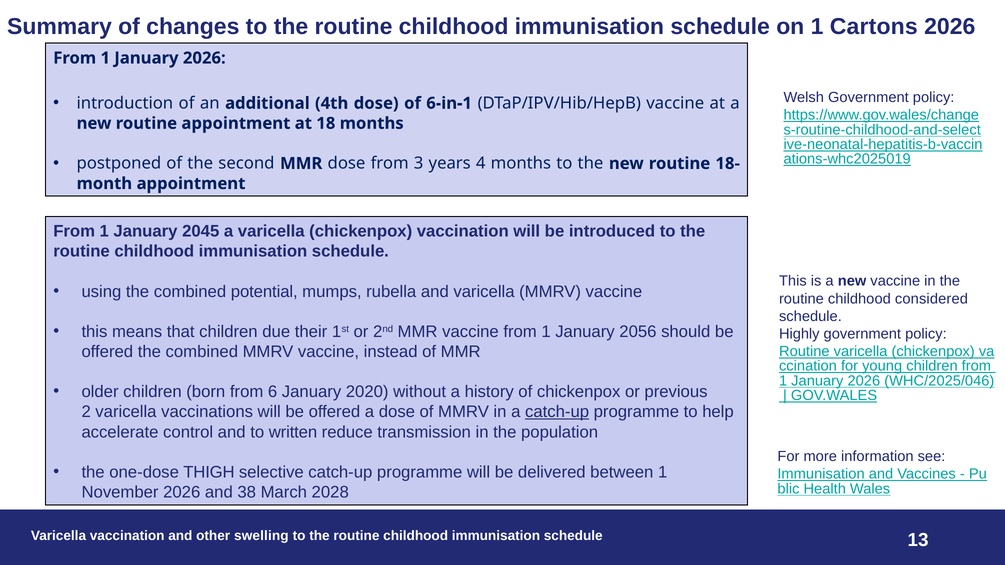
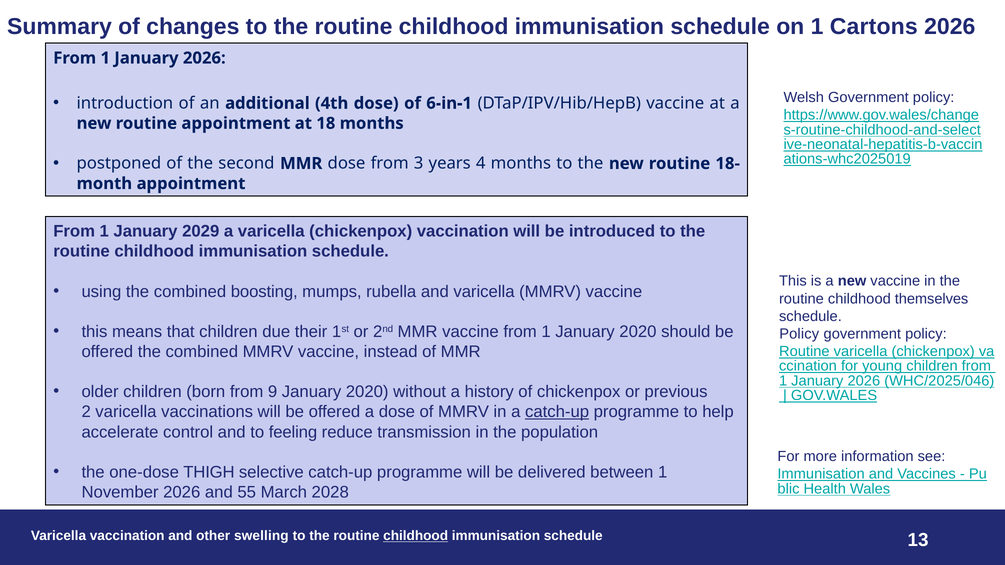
2045: 2045 -> 2029 (201, 231)
potential: potential -> boosting (264, 292)
considered: considered -> themselves (932, 299)
1 January 2056: 2056 -> 2020 (638, 332)
Highly: Highly -> Policy (799, 334)
6: 6 -> 9 (273, 392)
written: written -> feeling (293, 432)
38: 38 -> 55 (247, 493)
childhood underline: none -> present (416, 536)
